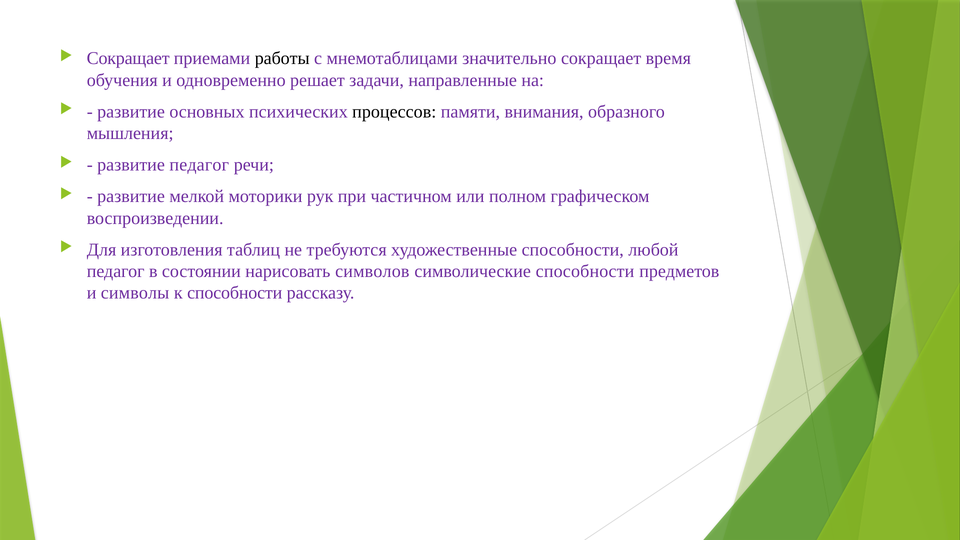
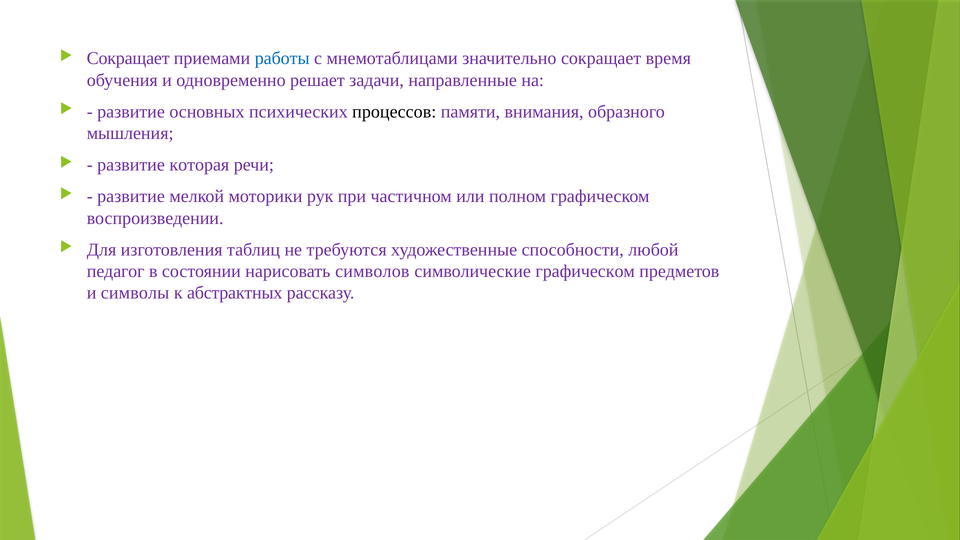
работы colour: black -> blue (282, 58)
развитие педагог: педагог -> которая (199, 165)
символические способности: способности -> графическом (585, 271)
к способности: способности -> абстрактных (235, 293)
